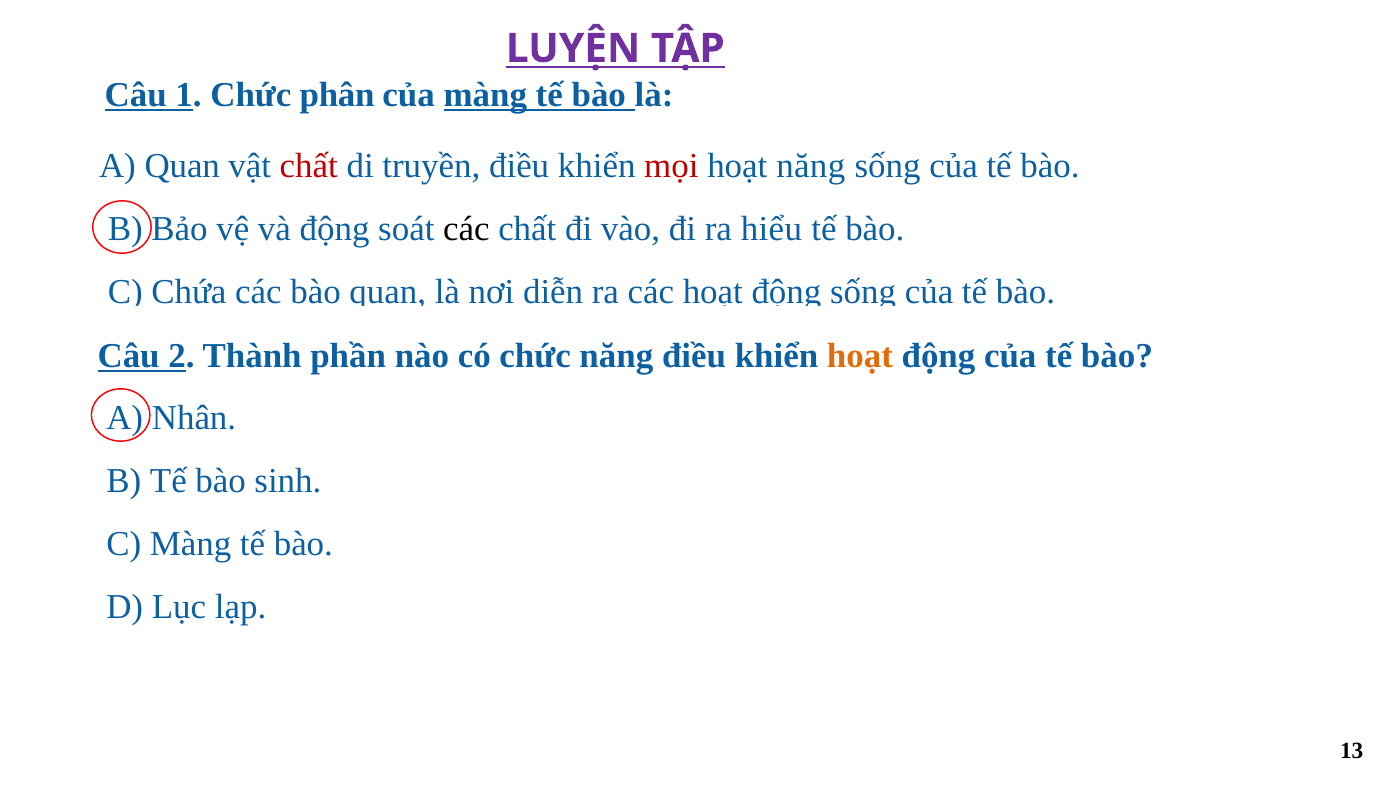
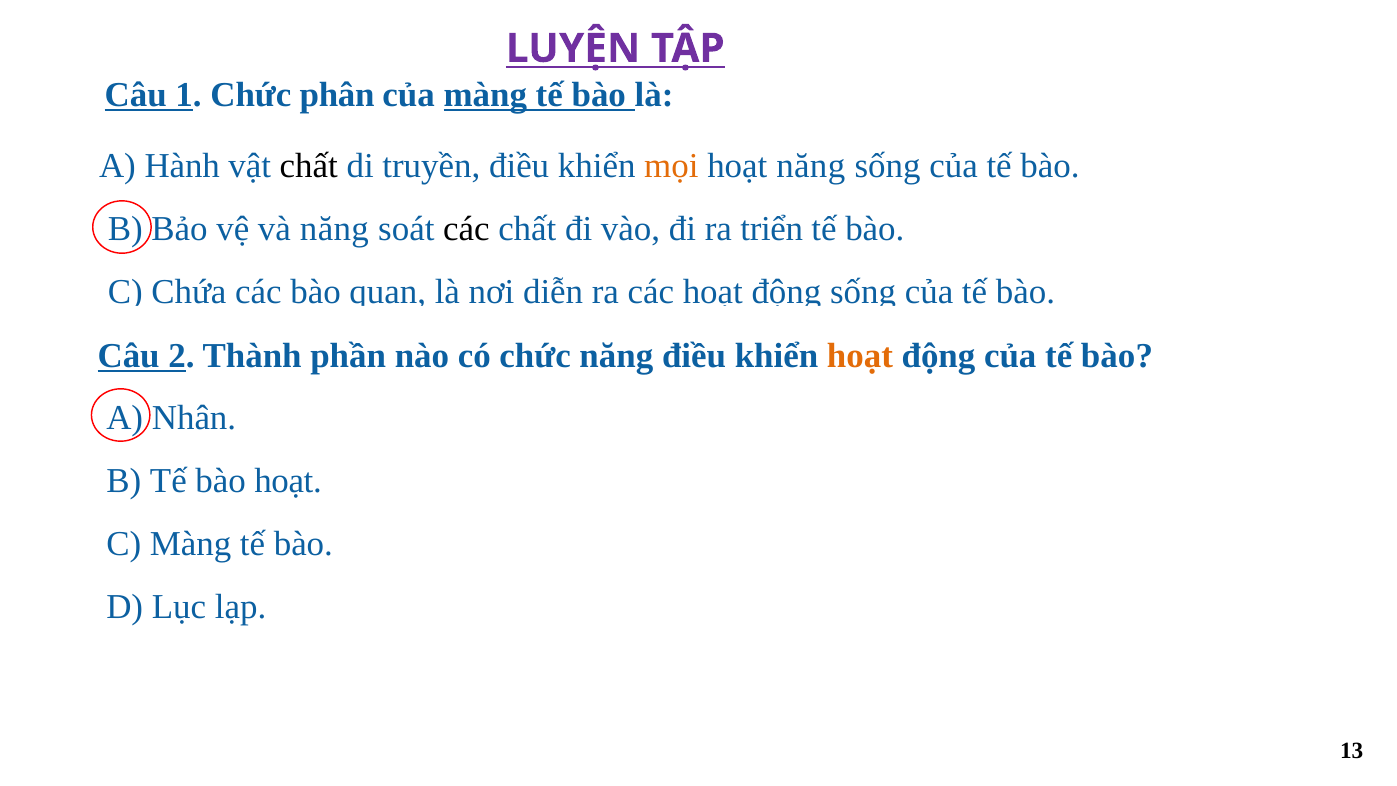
A Quan: Quan -> Hành (182, 166)
chất colour: red -> black (309, 166)
mọi colour: red -> orange (671, 166)
và động: động -> năng (334, 229)
hiểu: hiểu -> triển (772, 229)
bào sinh: sinh -> hoạt (288, 481)
